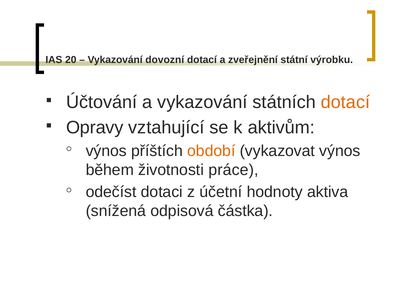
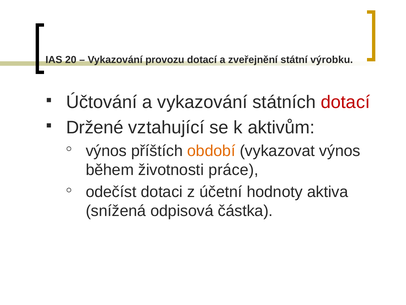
dovozní: dovozní -> provozu (165, 60)
dotací colour: orange -> red (345, 102)
Opravy: Opravy -> Držené (95, 127)
